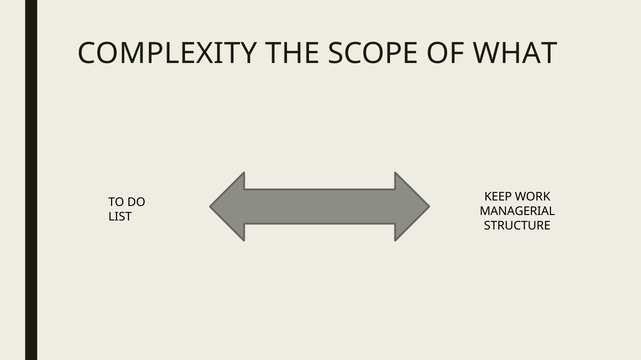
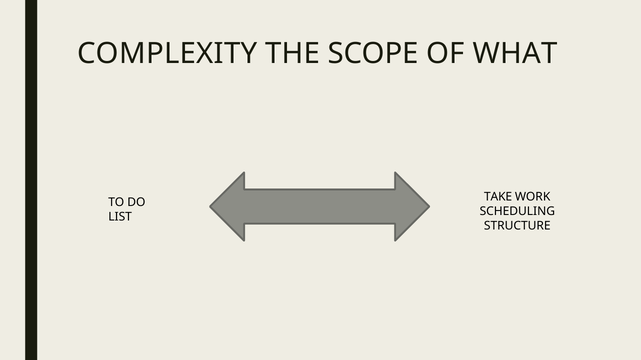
KEEP: KEEP -> TAKE (498, 197)
MANAGERIAL: MANAGERIAL -> SCHEDULING (517, 212)
